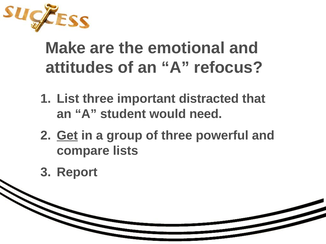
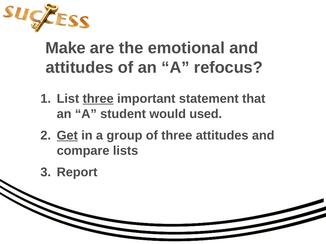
three underline: none -> present (98, 99)
distracted: distracted -> statement (209, 99)
need: need -> used (206, 114)
three powerful: powerful -> attitudes (222, 136)
